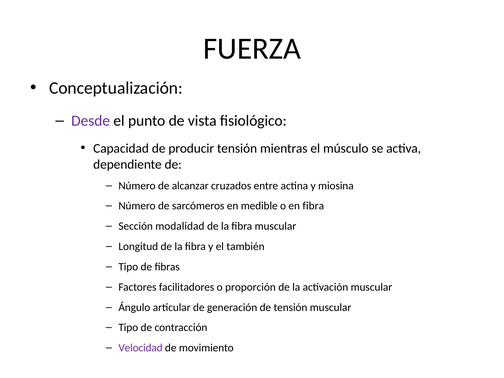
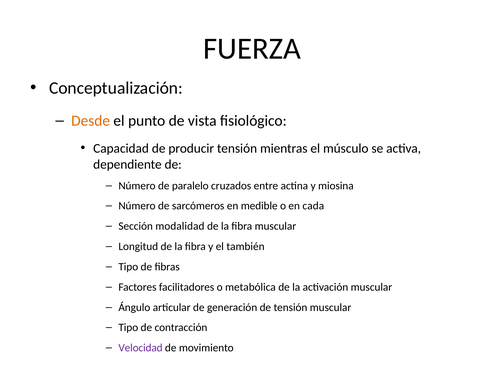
Desde colour: purple -> orange (91, 121)
alcanzar: alcanzar -> paralelo (190, 186)
en fibra: fibra -> cada (313, 206)
proporción: proporción -> metabólica (250, 287)
